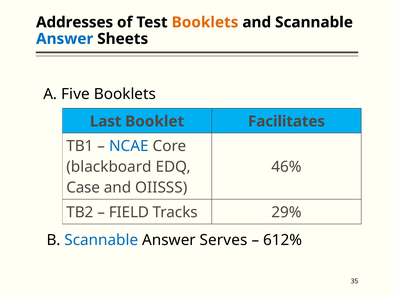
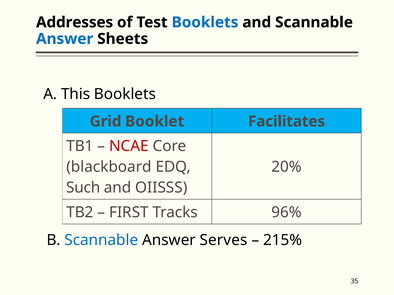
Booklets colour: orange -> blue (205, 22)
Five: Five -> This (76, 94)
Last: Last -> Grid (106, 122)
NCAE colour: blue -> red (129, 146)
46%: 46% -> 20% (286, 167)
Case: Case -> Such (83, 188)
FIELD: FIELD -> FIRST (129, 213)
29%: 29% -> 96% (286, 213)
612%: 612% -> 215% (283, 240)
